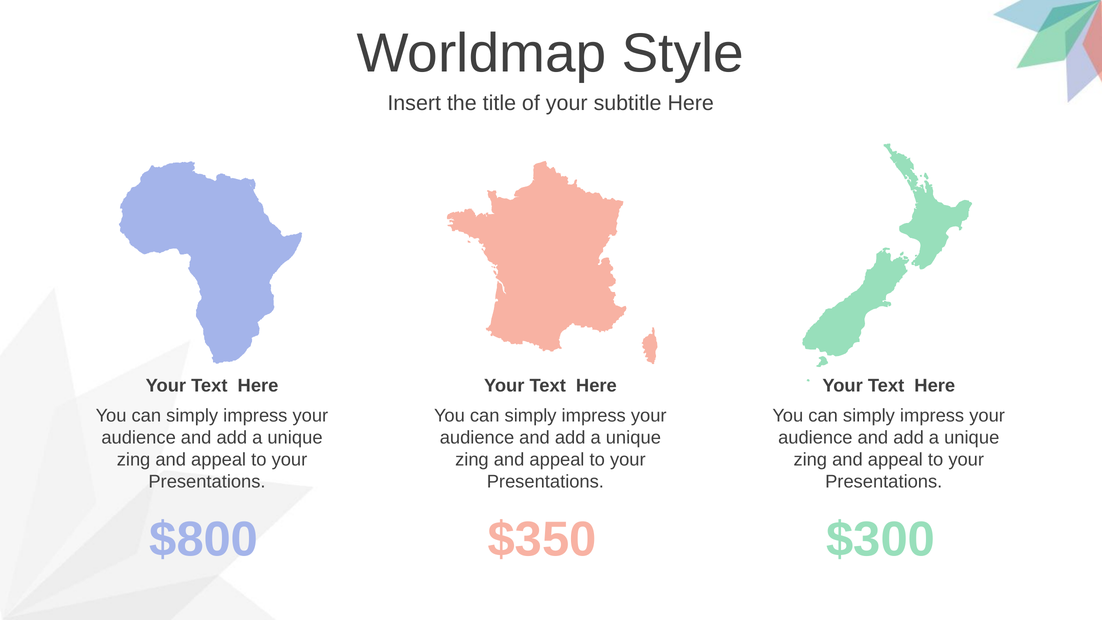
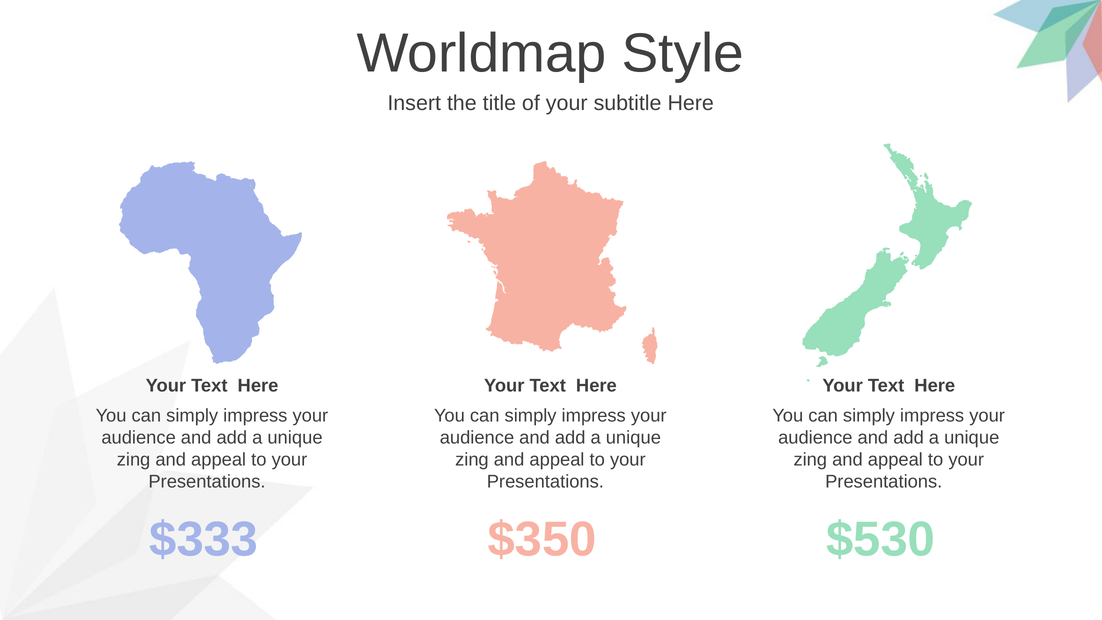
$800: $800 -> $333 (204, 539)
$300: $300 -> $530 (881, 539)
